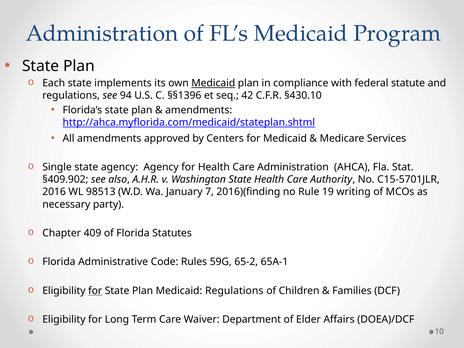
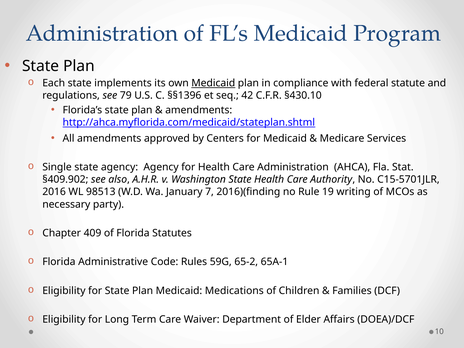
94: 94 -> 79 (126, 96)
for underline: present -> none (95, 291)
Medicaid Regulations: Regulations -> Medications (234, 291)
